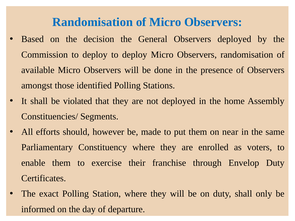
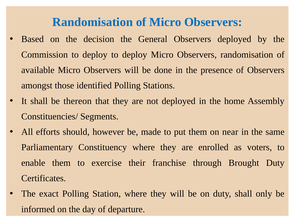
violated: violated -> thereon (78, 101)
Envelop: Envelop -> Brought (244, 163)
